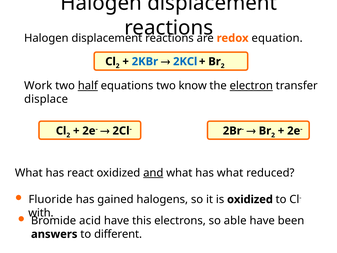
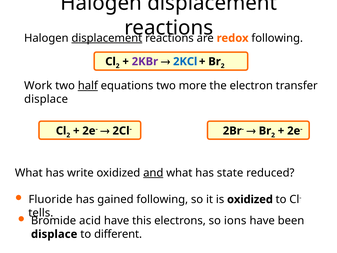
displacement underline: none -> present (107, 38)
redox equation: equation -> following (277, 38)
2KBr colour: blue -> purple (145, 61)
know: know -> more (193, 86)
electron underline: present -> none (251, 86)
react: react -> write (80, 173)
has what: what -> state (230, 173)
gained halogens: halogens -> following (162, 199)
with: with -> tells (41, 213)
able: able -> ions (235, 220)
answers: answers -> displace (54, 234)
